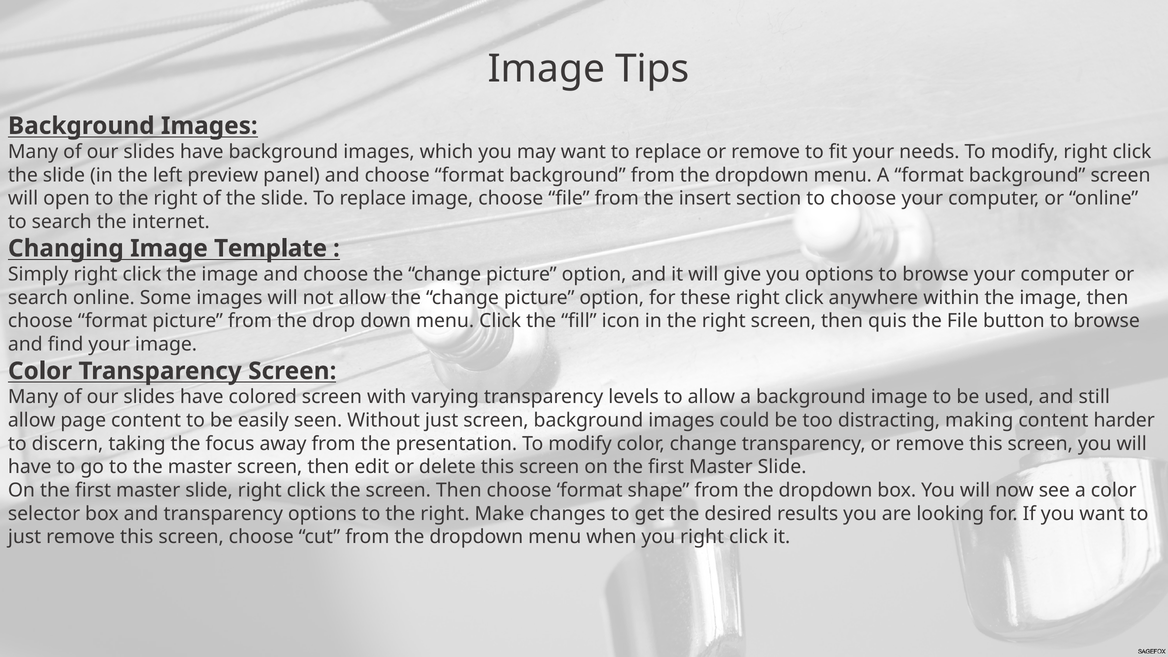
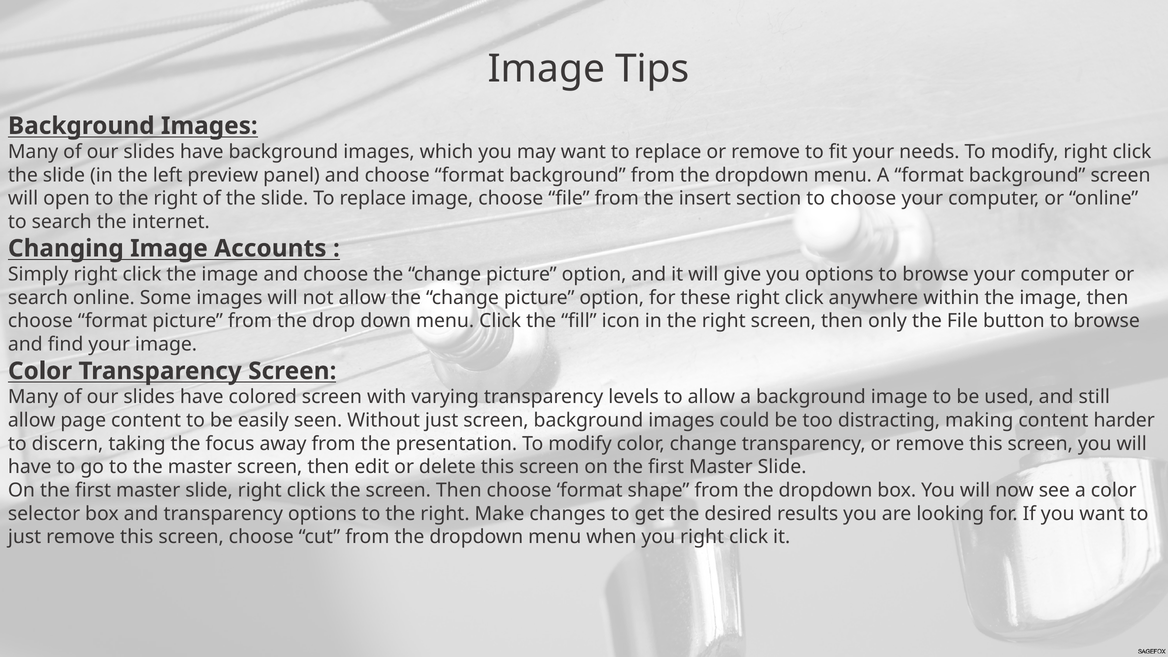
Template: Template -> Accounts (270, 248)
quis: quis -> only (887, 321)
